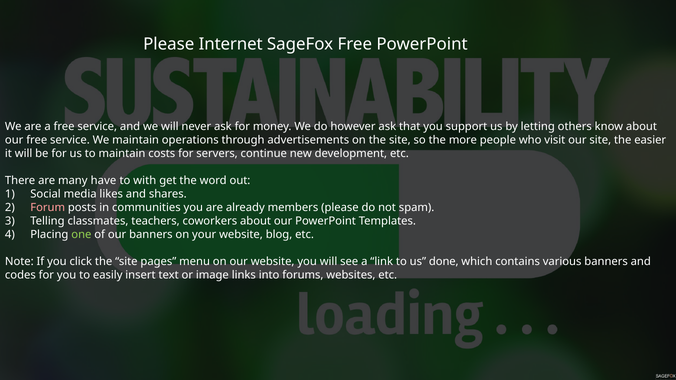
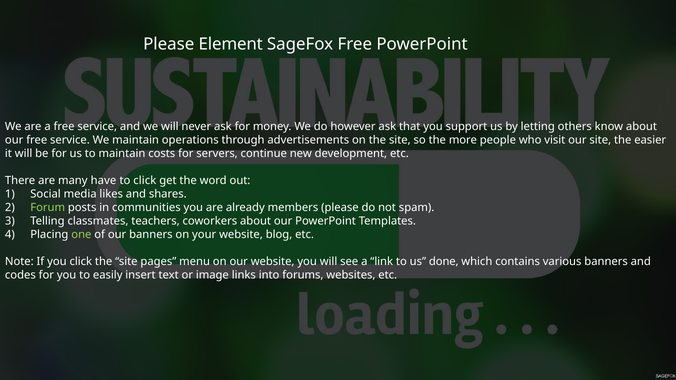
Internet: Internet -> Element (231, 44)
to with: with -> click (145, 181)
Forum colour: pink -> light green (48, 208)
